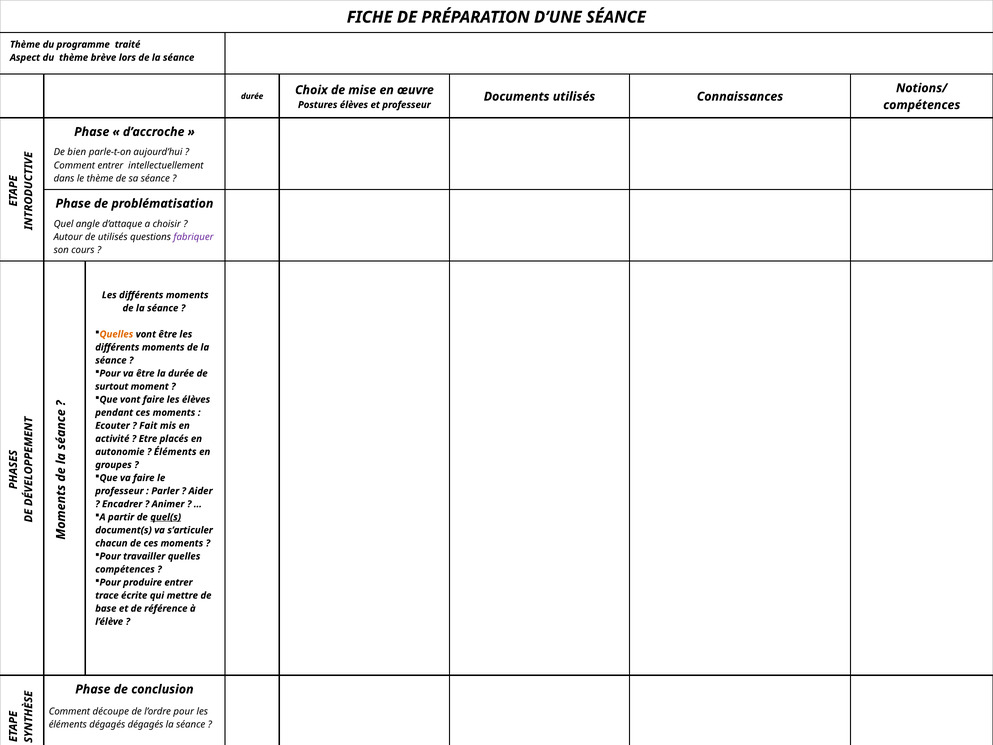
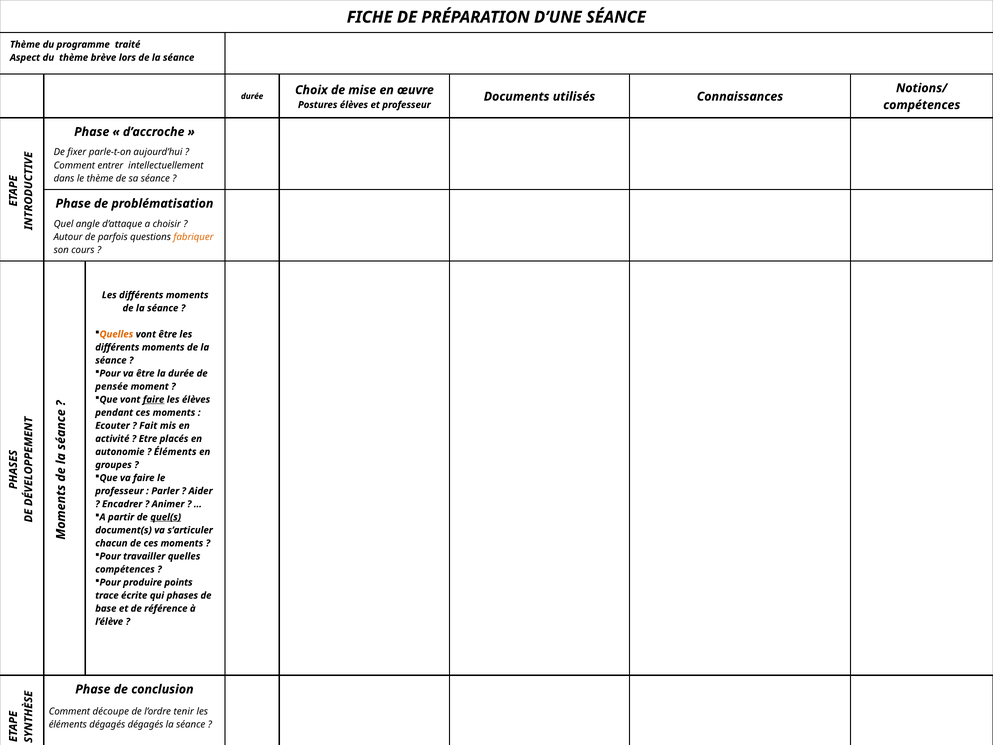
bien: bien -> fixer (77, 152)
de utilisés: utilisés -> parfois (113, 237)
fabriquer colour: purple -> orange (194, 237)
surtout: surtout -> pensée (112, 386)
faire underline: none -> present (154, 399)
produire entrer: entrer -> points (179, 582)
mettre: mettre -> phases (182, 595)
l’ordre pour: pour -> tenir (184, 711)
